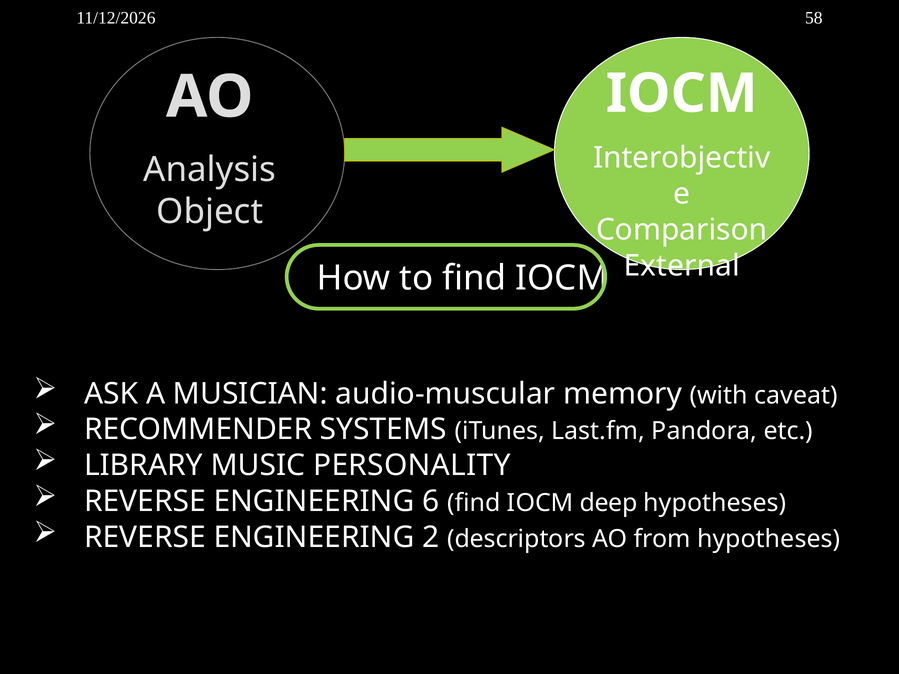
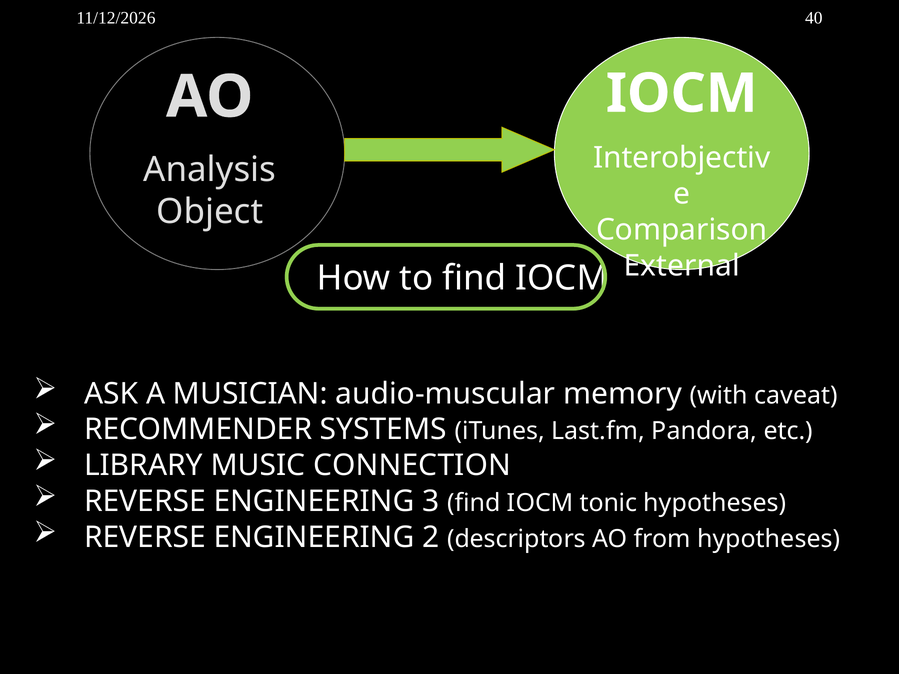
58: 58 -> 40 (814, 18)
PERSONALITY: PERSONALITY -> CONNECTION (412, 465)
6: 6 -> 3 (431, 501)
deep: deep -> tonic (609, 503)
